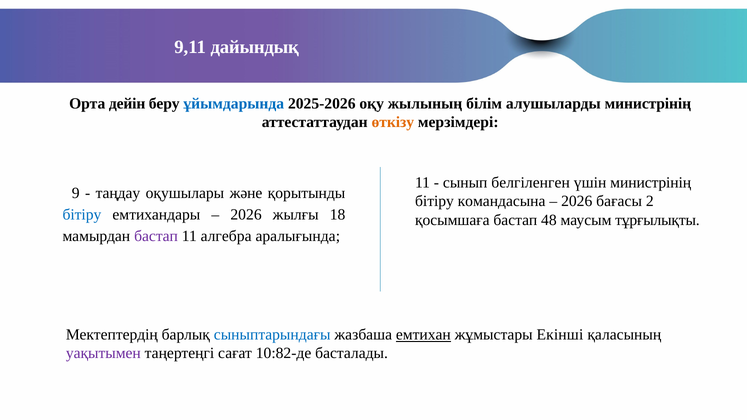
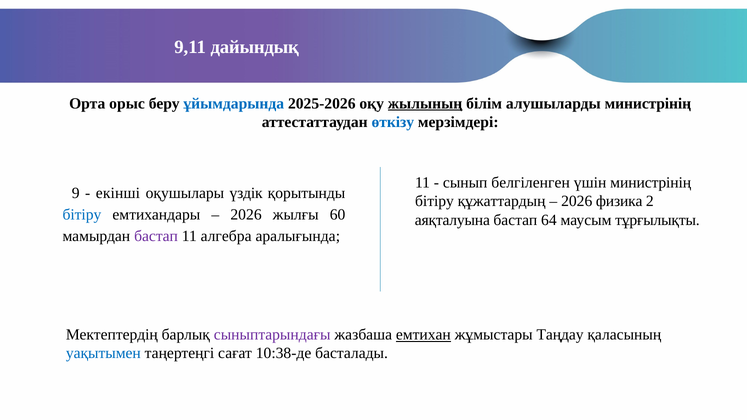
дейін: дейін -> орыс (127, 103)
жылының underline: none -> present (425, 103)
өткізу colour: orange -> blue (393, 122)
таңдау: таңдау -> екінші (118, 193)
және: және -> үздік (246, 193)
командасына: командасына -> құжаттардың (502, 201)
бағасы: бағасы -> физика (619, 201)
18: 18 -> 60 (338, 215)
қосымшаға: қосымшаға -> аяқталуына (452, 220)
48: 48 -> 64 (549, 220)
сыныптарындағы colour: blue -> purple (272, 335)
Екінші: Екінші -> Таңдау (560, 335)
уақытымен colour: purple -> blue (103, 353)
10:82-де: 10:82-де -> 10:38-де (284, 353)
